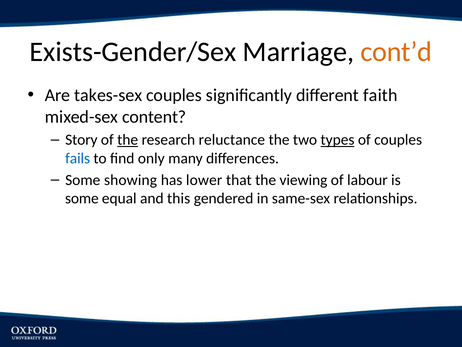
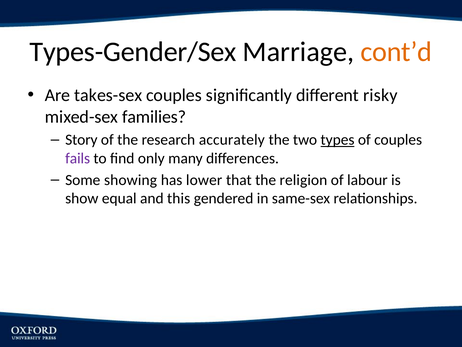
Exists-Gender/Sex: Exists-Gender/Sex -> Types-Gender/Sex (133, 52)
faith: faith -> risky (380, 95)
content: content -> families (154, 117)
the underline: present -> none (128, 140)
reluctance: reluctance -> accurately (232, 140)
fails colour: blue -> purple (78, 158)
viewing: viewing -> religion (303, 180)
some: some -> show (82, 198)
